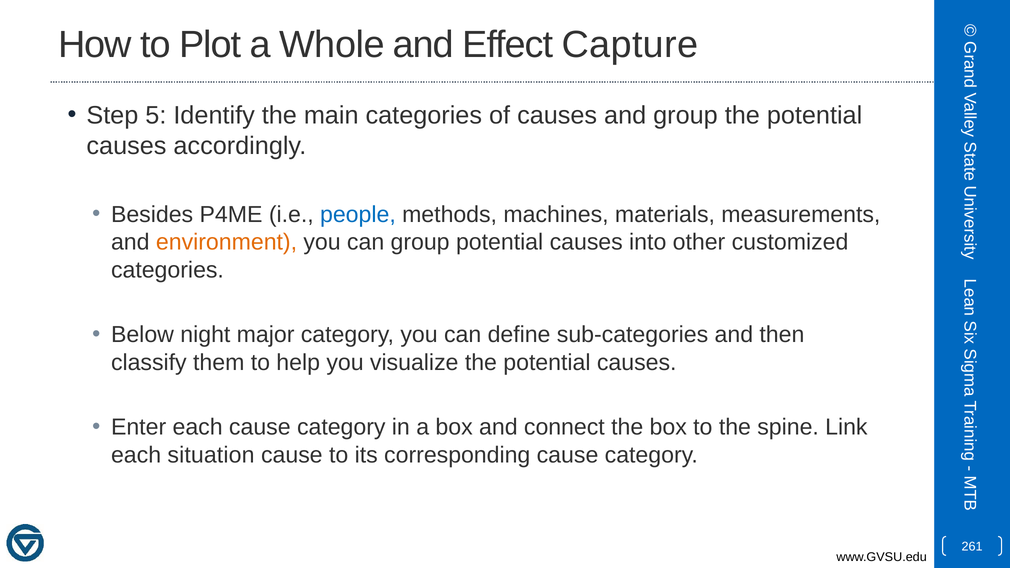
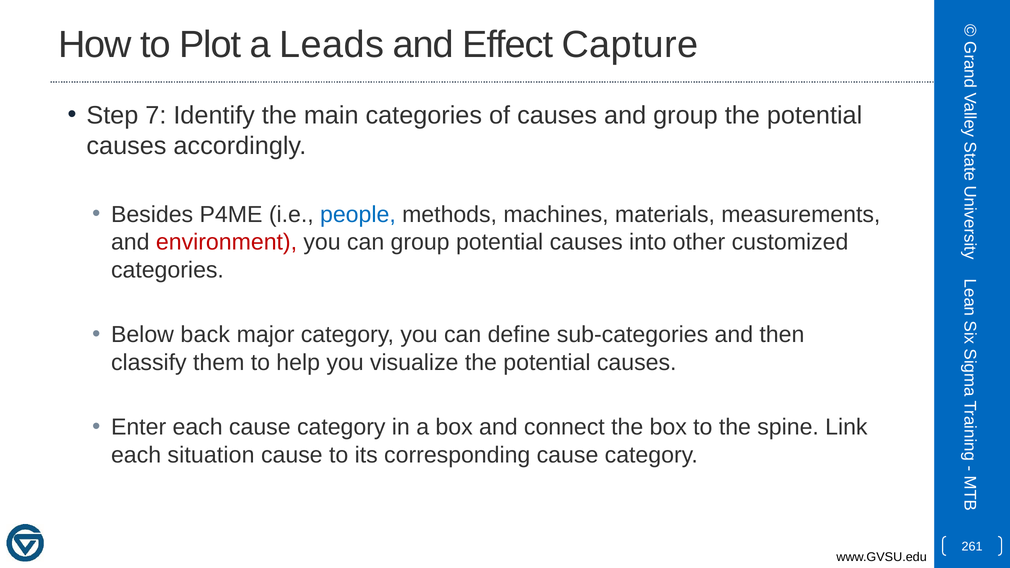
Whole: Whole -> Leads (332, 45)
5: 5 -> 7 (156, 115)
environment colour: orange -> red (227, 242)
night: night -> back (205, 335)
